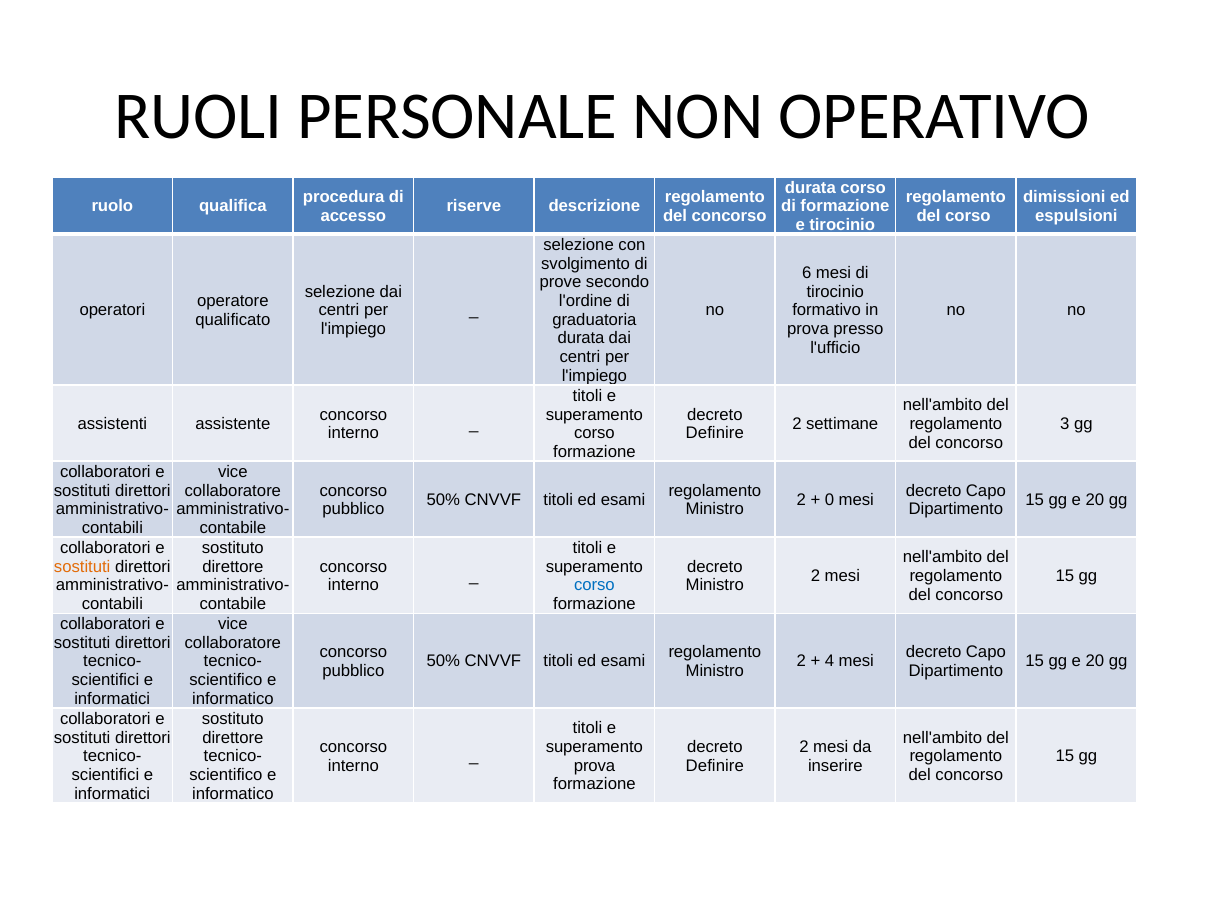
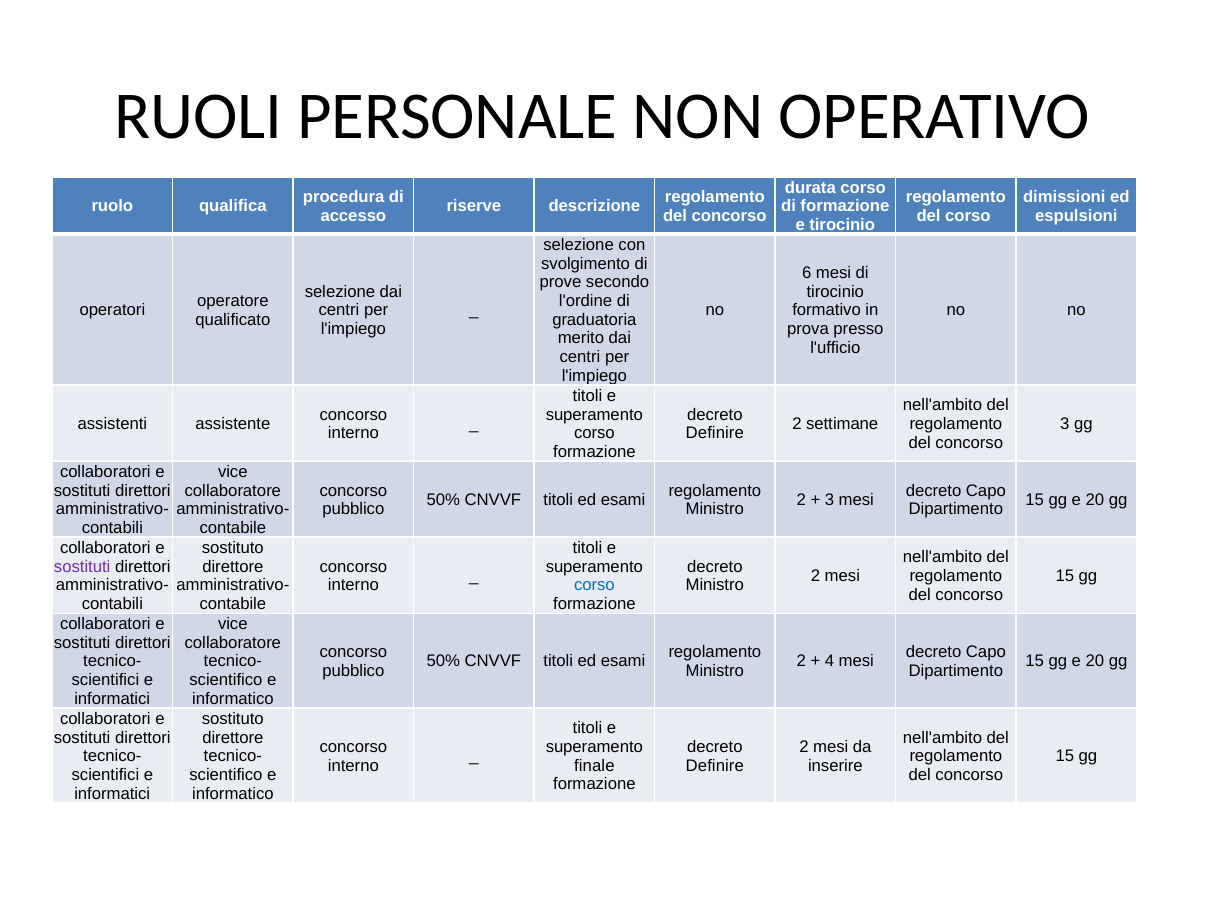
durata: durata -> merito (581, 338)
0: 0 -> 3 (829, 500)
sostituti colour: orange -> purple (82, 567)
prova: prova -> finale (594, 765)
